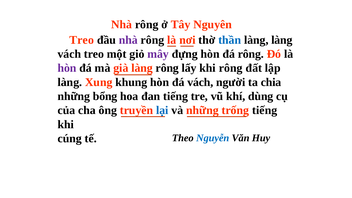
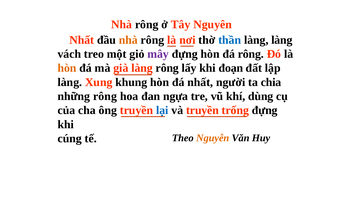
Treo: Treo -> Nhất (82, 40)
nhà colour: purple -> orange (128, 40)
hòn colour: purple -> orange (67, 68)
khi rông: rông -> đoạn (231, 68)
đá vách: vách -> nhất (200, 82)
những bổng: bổng -> rông (105, 96)
đan tiếng: tiếng -> ngựa (176, 96)
và những: những -> truyền (202, 110)
trống tiếng: tiếng -> đựng (265, 110)
Nguyễn colour: blue -> orange (213, 138)
